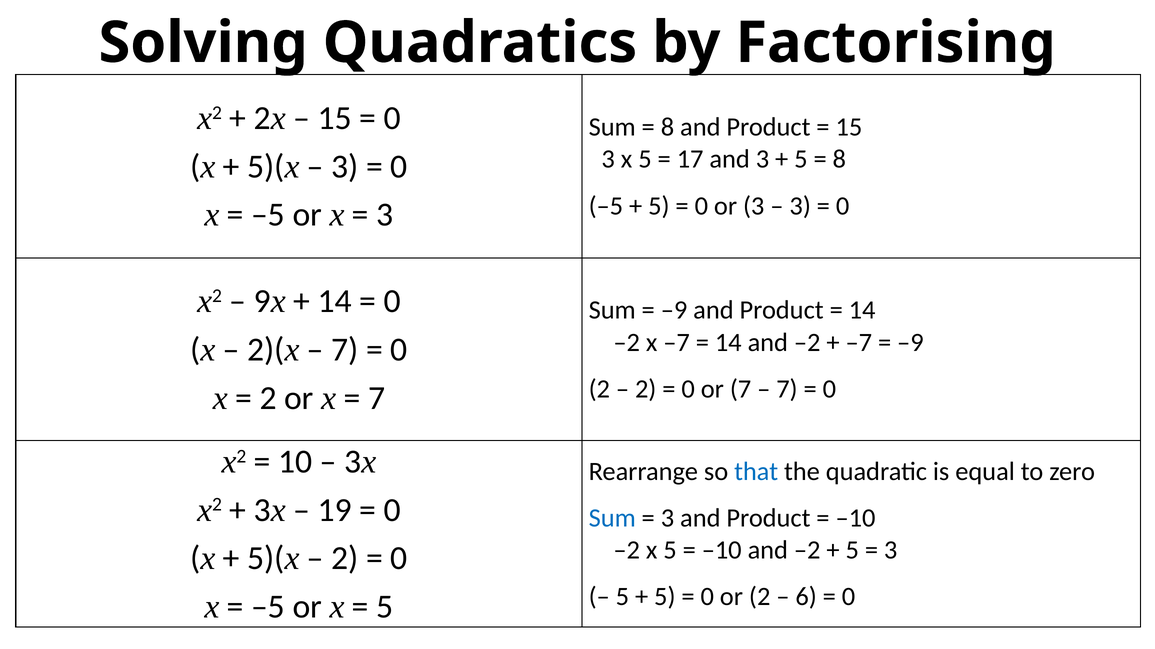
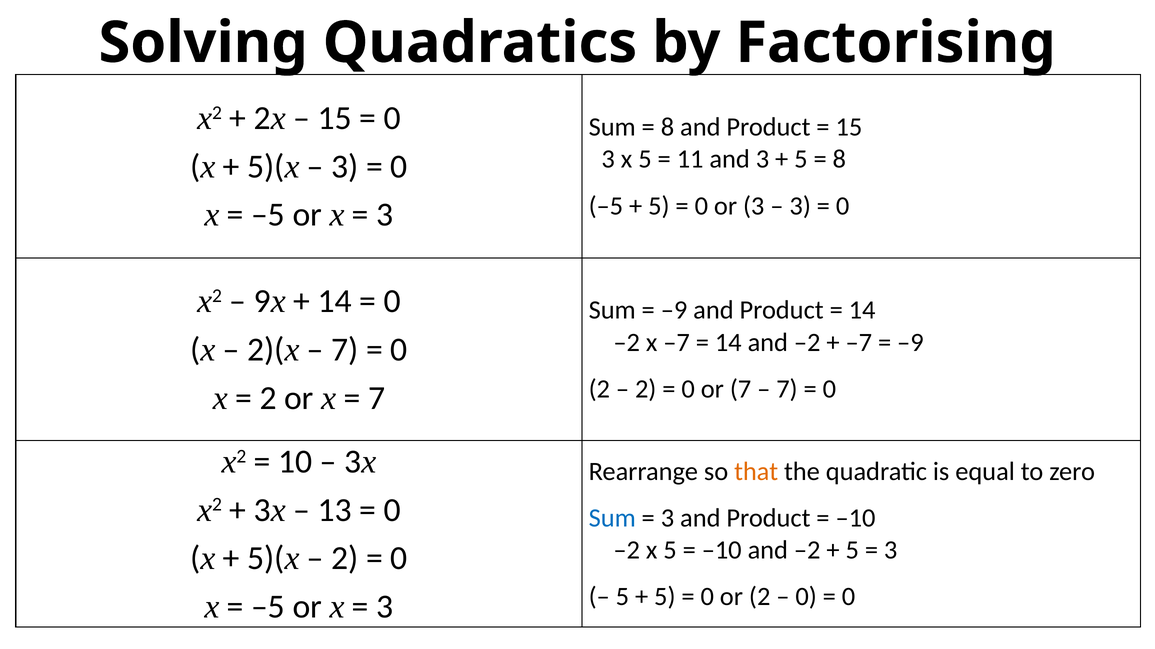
17: 17 -> 11 (690, 159)
that colour: blue -> orange (756, 472)
19: 19 -> 13 (335, 510)
6: 6 -> 0 (806, 597)
5: 5 -> 3 (385, 607)
